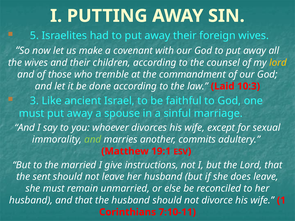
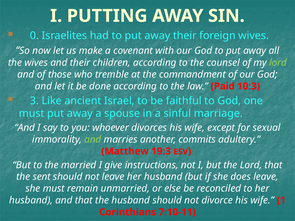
5: 5 -> 0 (34, 36)
lord colour: yellow -> light green (278, 63)
Laid: Laid -> Paid (223, 86)
19:1: 19:1 -> 19:3 (161, 151)
